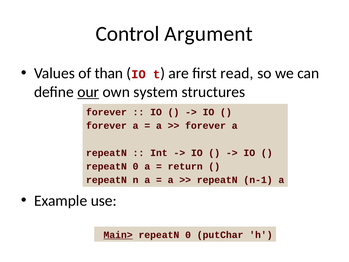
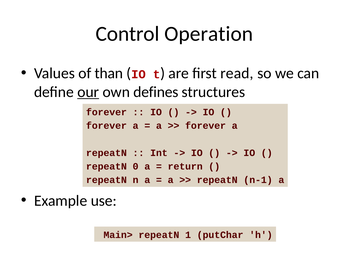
Argument: Argument -> Operation (209, 34)
system: system -> defines (156, 92)
Main> underline: present -> none (118, 235)
0: 0 -> 1 (188, 235)
